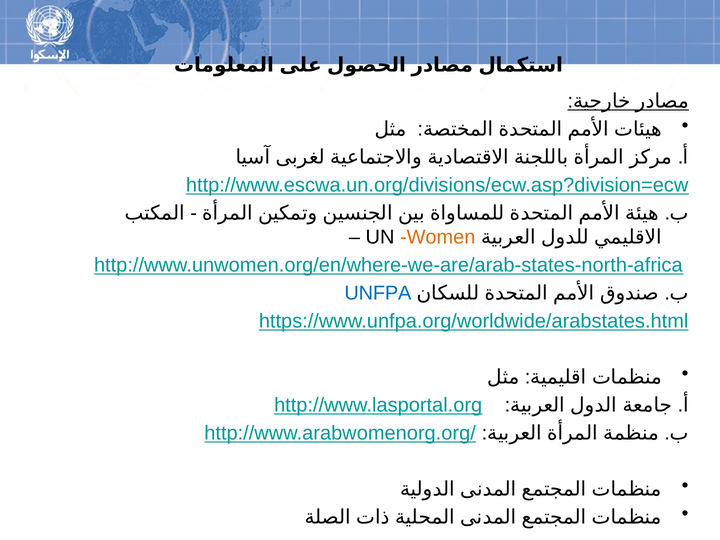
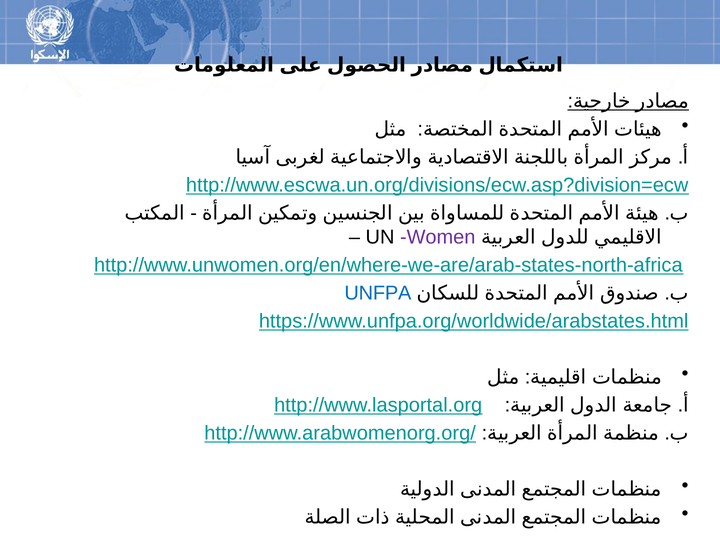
Women colour: orange -> purple (438, 237)
